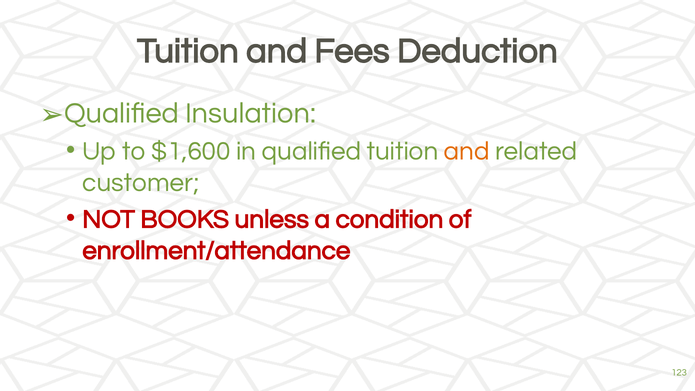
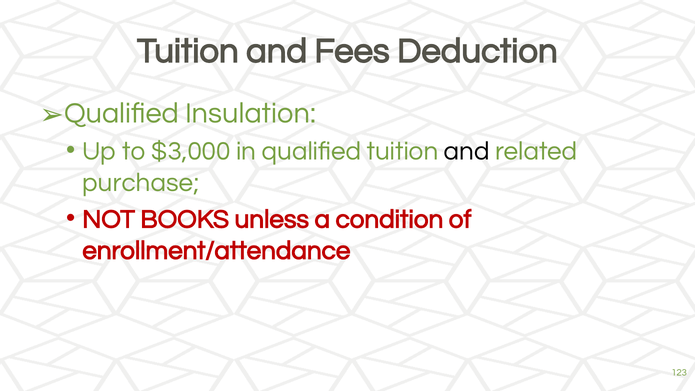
$1,600: $1,600 -> $3,000 (191, 151)
and colour: orange -> black (467, 151)
customer: customer -> purchase (141, 183)
